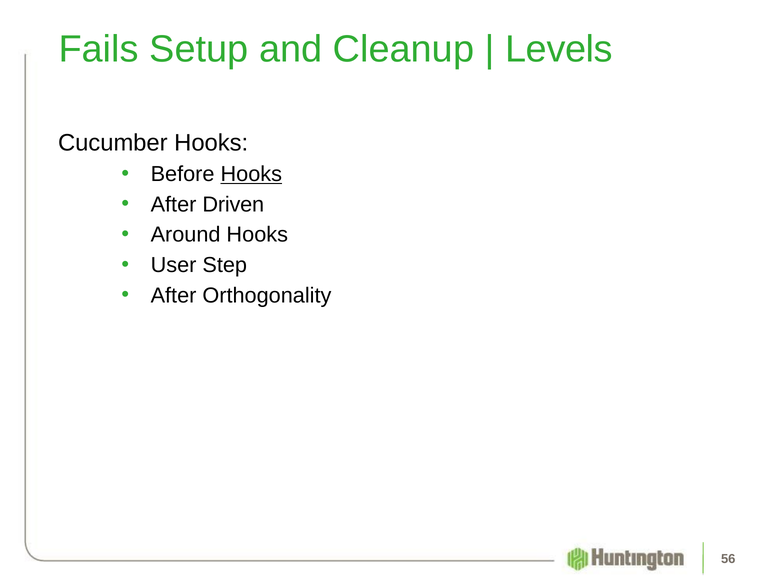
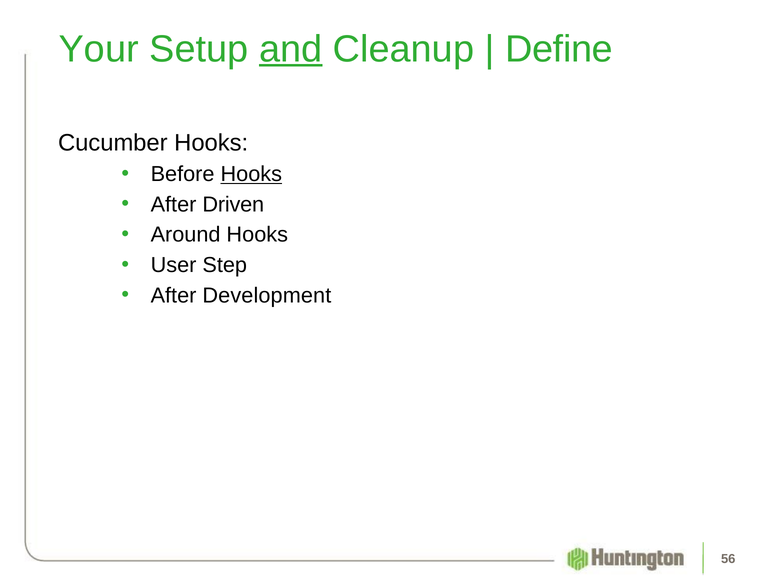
Fails: Fails -> Your (99, 49)
and underline: none -> present (291, 49)
Levels: Levels -> Define (559, 49)
Orthogonality: Orthogonality -> Development (267, 295)
